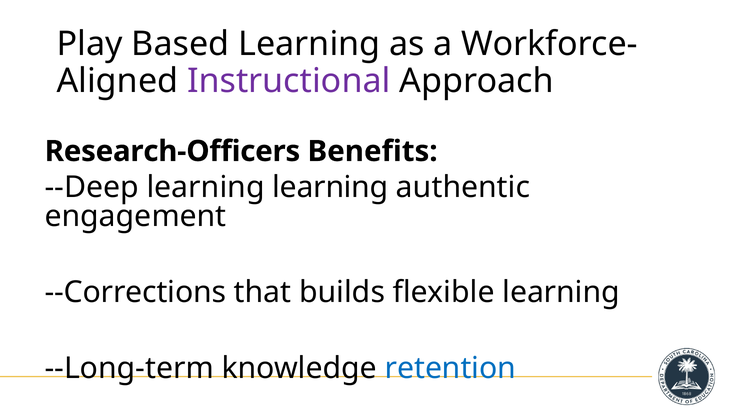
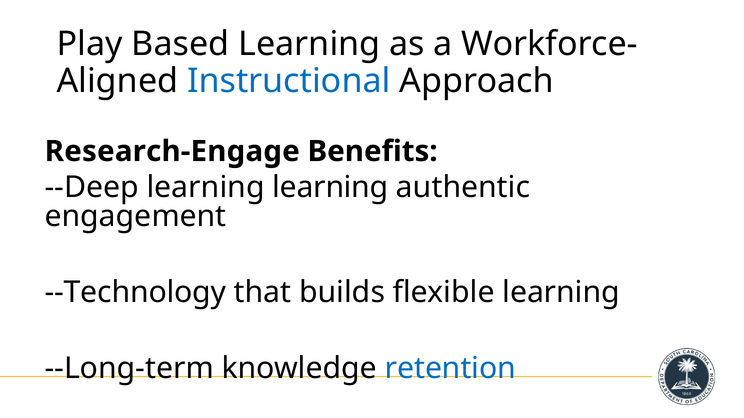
Instructional colour: purple -> blue (289, 81)
Research-Officers: Research-Officers -> Research-Engage (172, 151)
--Corrections: --Corrections -> --Technology (135, 293)
